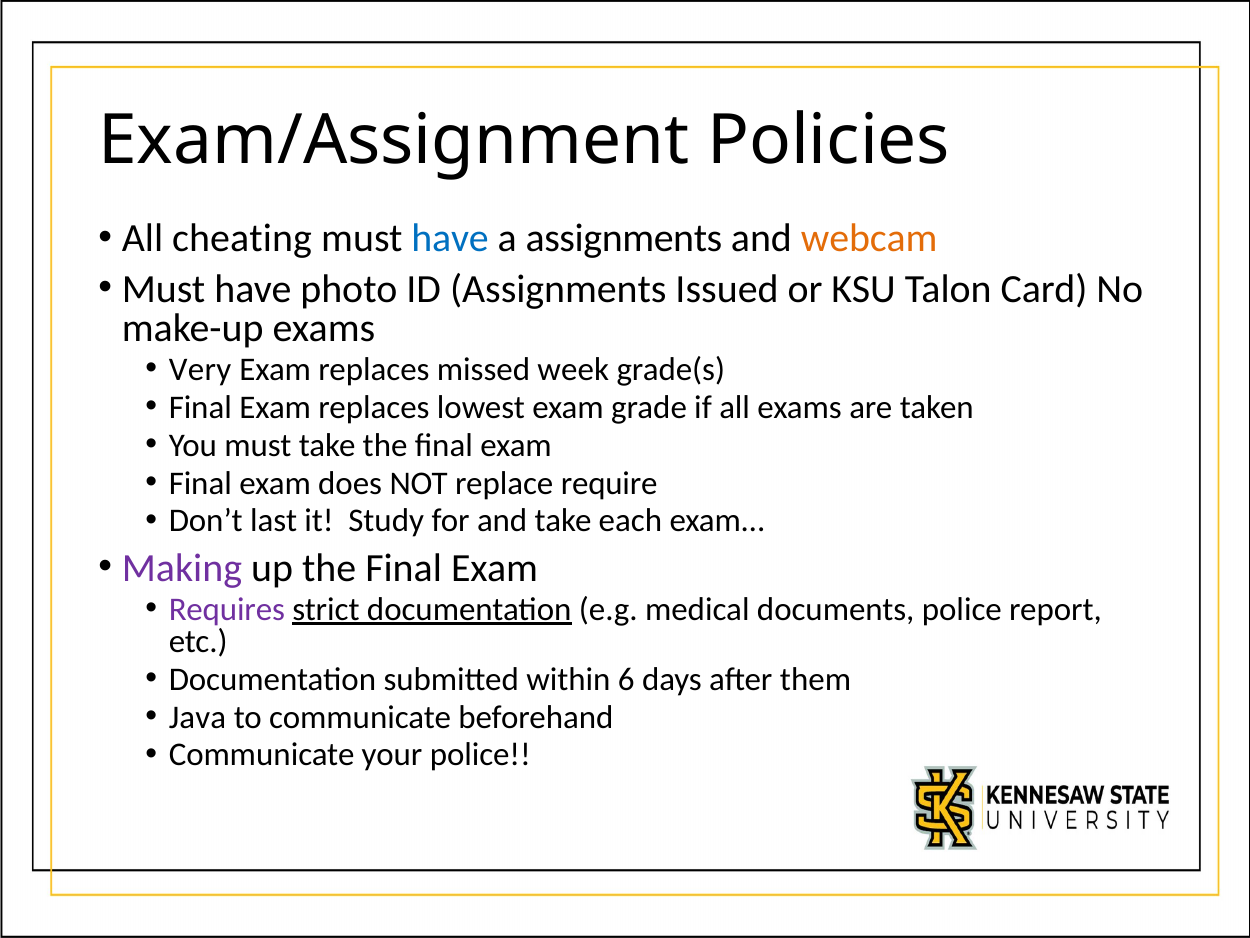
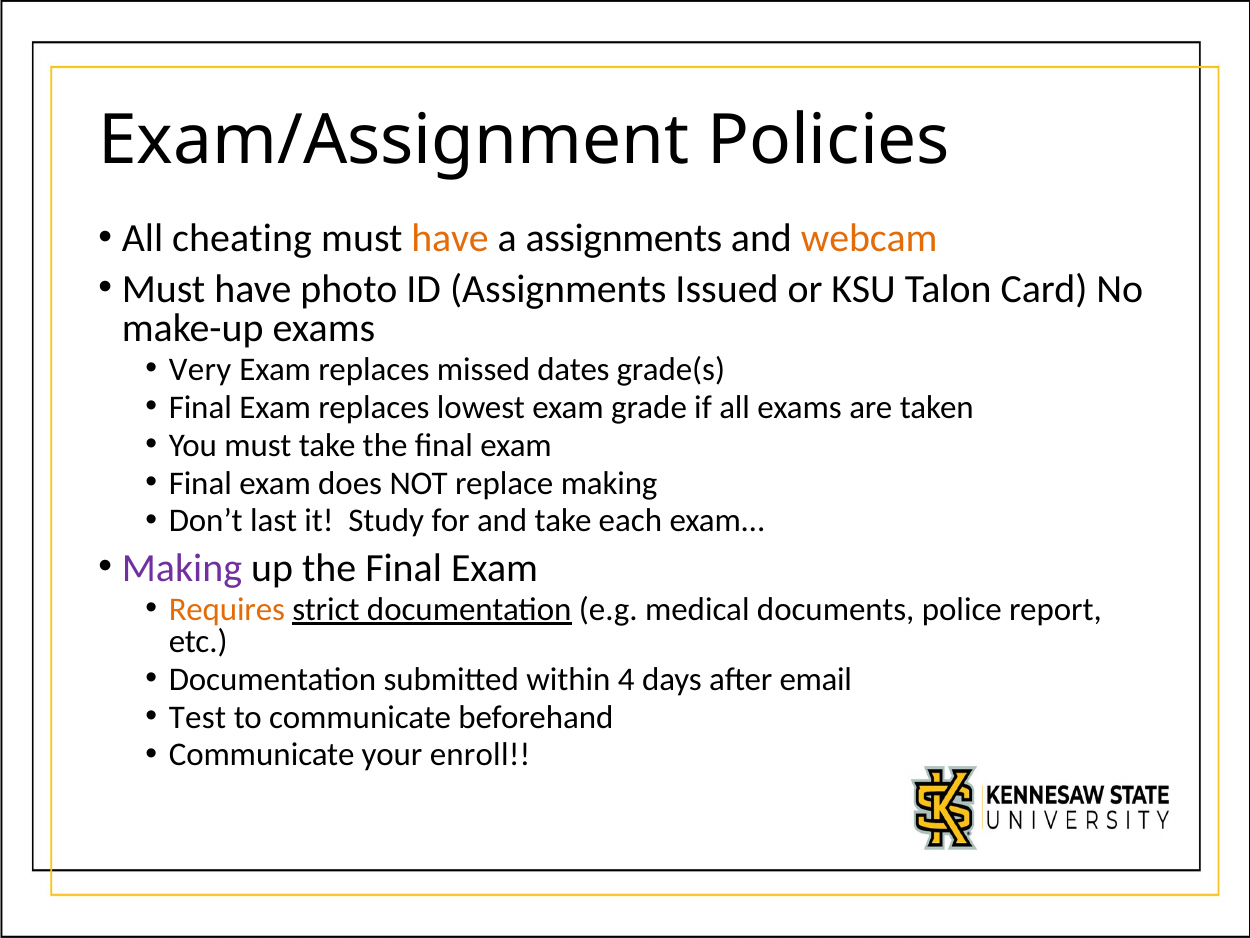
have colour: blue -> orange (450, 239)
week: week -> dates (573, 369)
replace require: require -> making (609, 483)
Requires colour: purple -> orange (227, 609)
6: 6 -> 4 (626, 679)
them: them -> email (816, 679)
Java: Java -> Test (197, 717)
your police: police -> enroll (480, 755)
